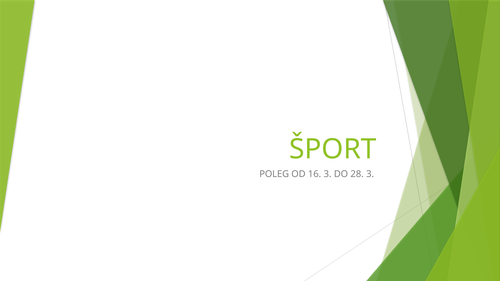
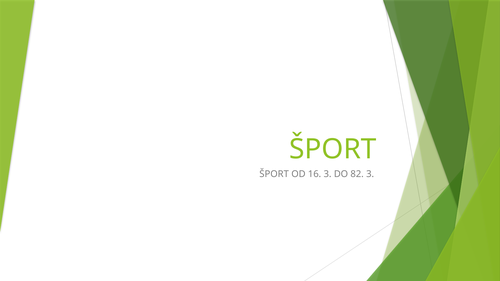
POLEG: POLEG -> ŠPORT (274, 174)
28: 28 -> 82 (357, 174)
